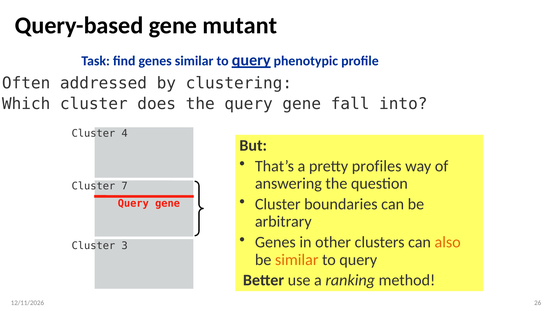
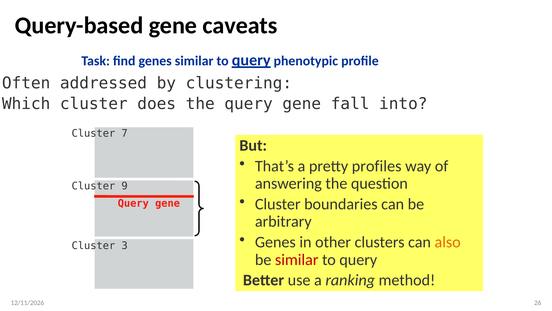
mutant: mutant -> caveats (240, 25)
4: 4 -> 7 (125, 133)
7: 7 -> 9 (125, 186)
similar colour: orange -> red (297, 259)
